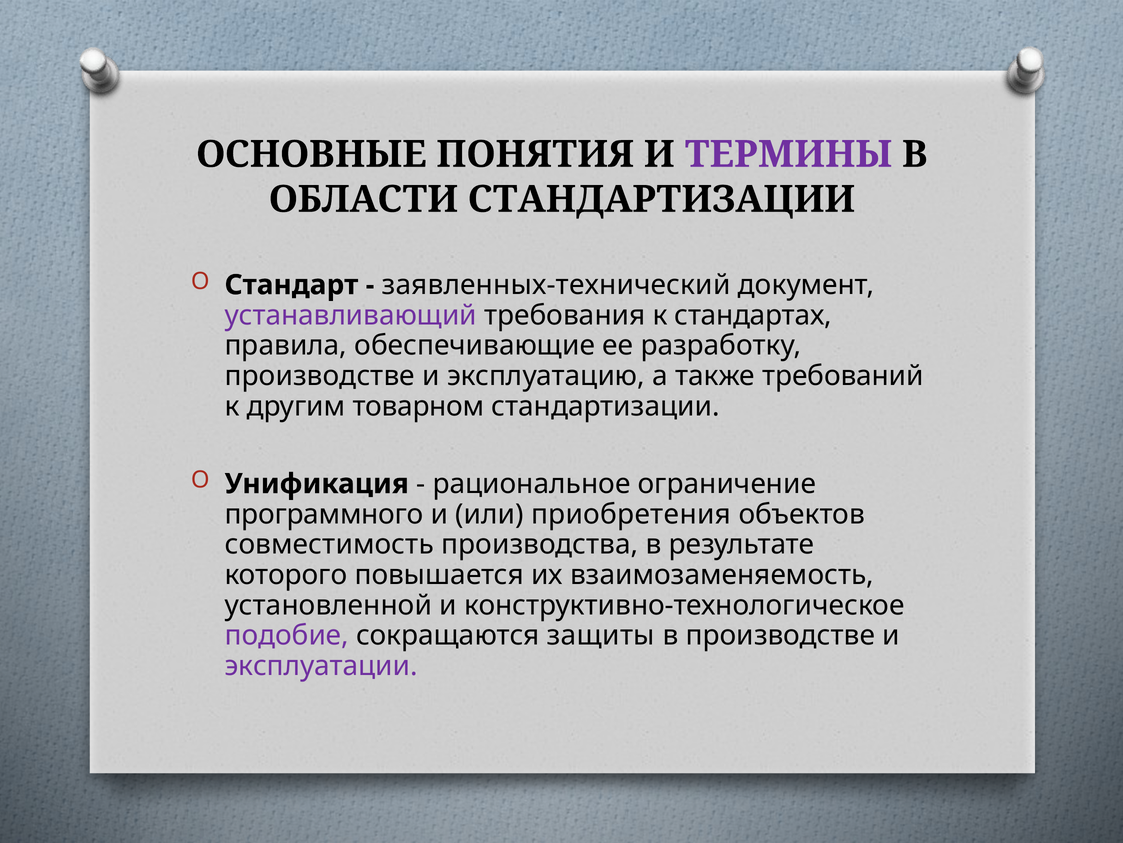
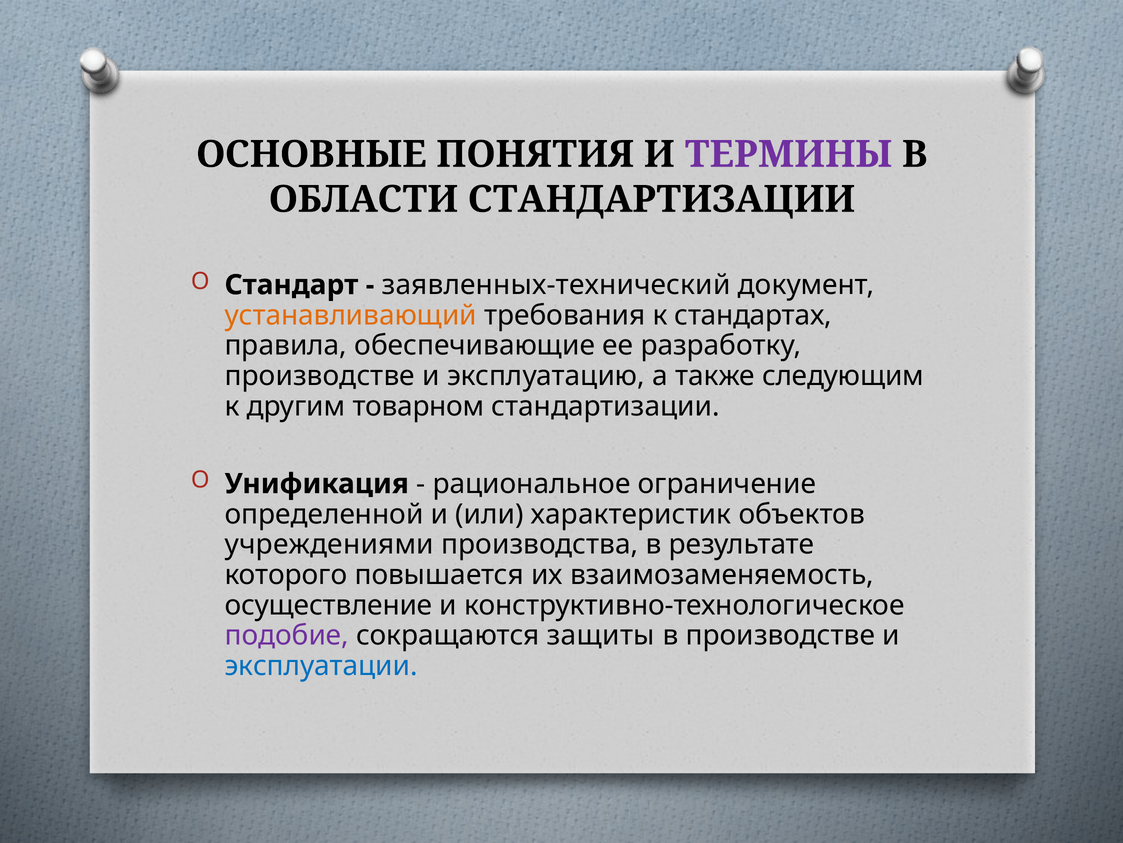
устанавливающий colour: purple -> orange (351, 315)
требований: требований -> следующим (843, 376)
программного: программного -> определенной (324, 514)
приобретения: приобретения -> характеристик (631, 514)
совместимость: совместимость -> учреждениями (329, 544)
установленной: установленной -> осуществление (328, 605)
эксплуатации colour: purple -> blue (321, 665)
